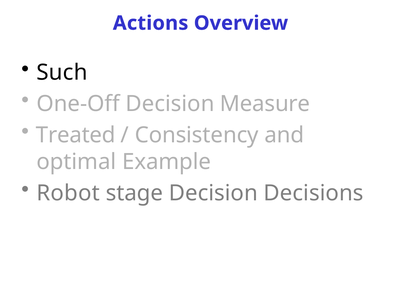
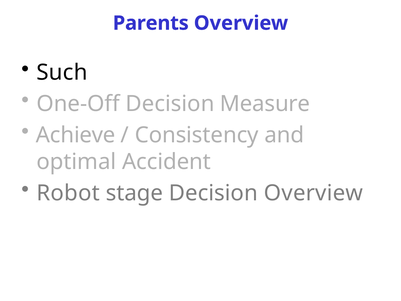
Actions: Actions -> Parents (151, 23)
Treated: Treated -> Achieve (76, 135)
Example: Example -> Accident (167, 162)
Decision Decisions: Decisions -> Overview (314, 193)
